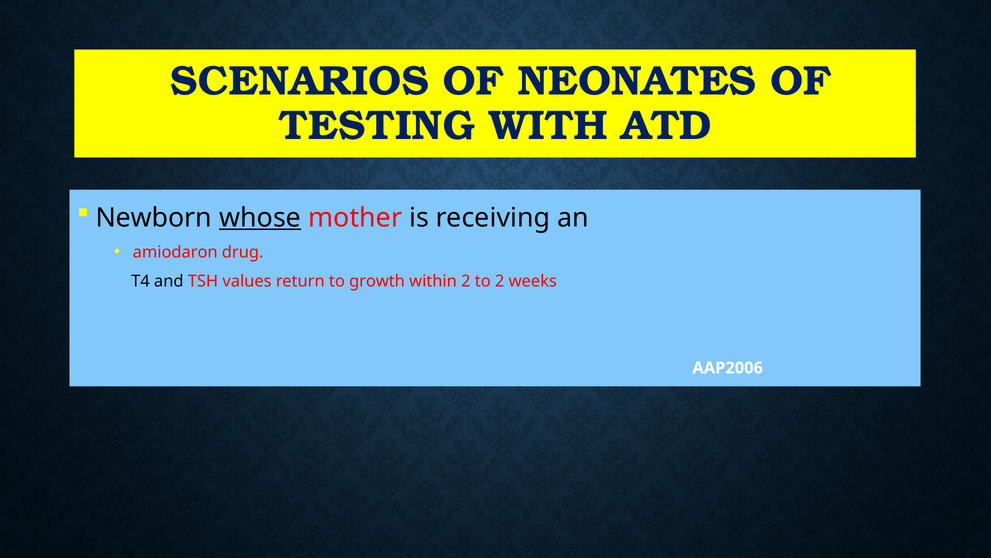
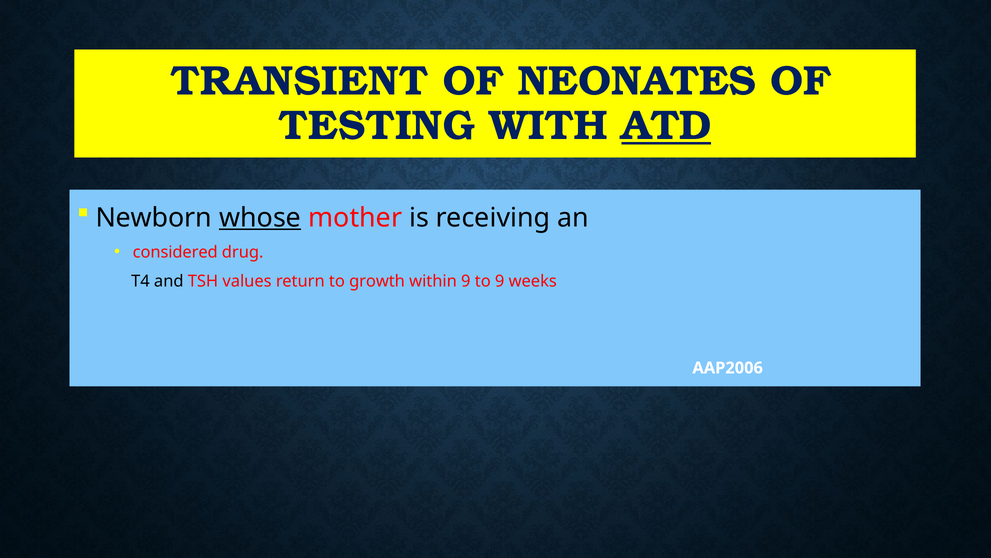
SCENARIOS: SCENARIOS -> TRANSIENT (300, 81)
ATD underline: none -> present (666, 125)
amiodaron: amiodaron -> considered (175, 252)
within 2: 2 -> 9 (466, 281)
to 2: 2 -> 9 (500, 281)
